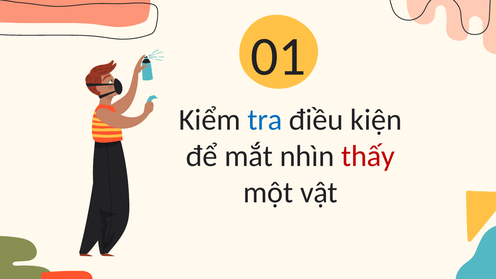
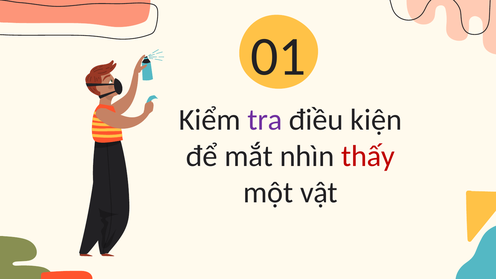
tra colour: blue -> purple (265, 120)
